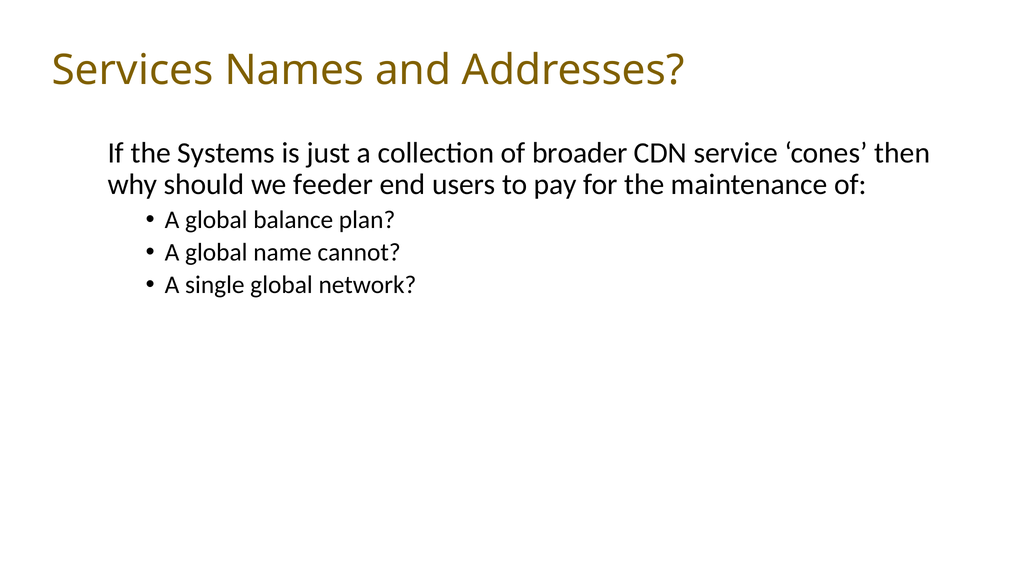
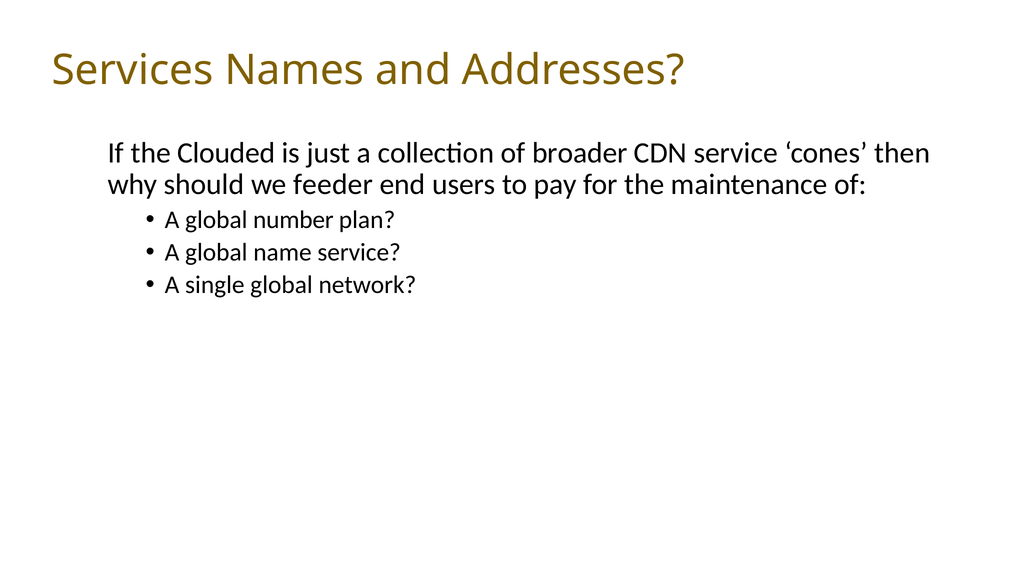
Systems: Systems -> Clouded (226, 153)
balance: balance -> number (293, 220)
name cannot: cannot -> service (359, 253)
